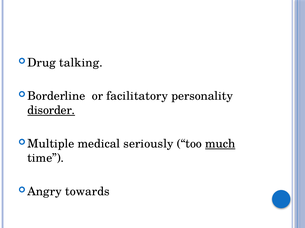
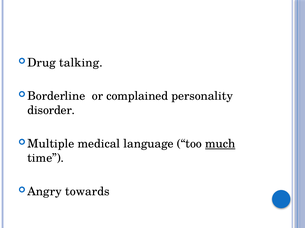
facilitatory: facilitatory -> complained (137, 96)
disorder underline: present -> none (51, 111)
seriously: seriously -> language (149, 144)
